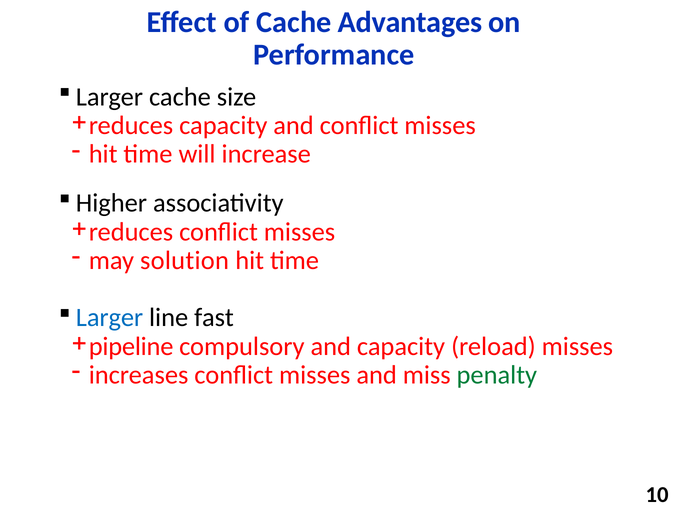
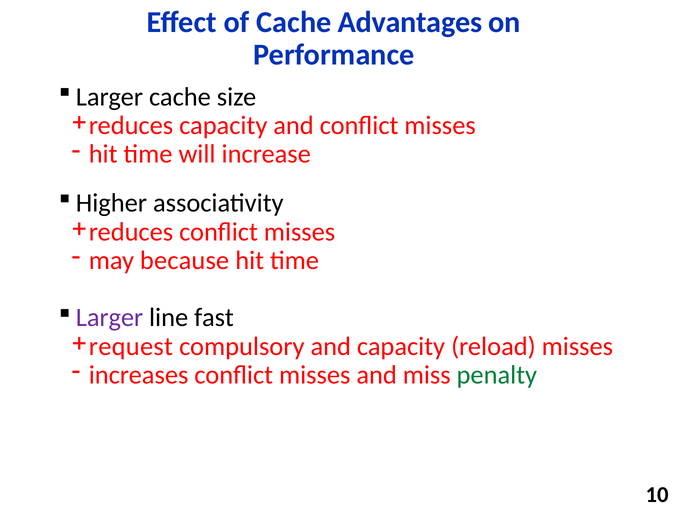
solution: solution -> because (185, 260)
Larger colour: blue -> purple (110, 318)
pipeline: pipeline -> request (131, 346)
